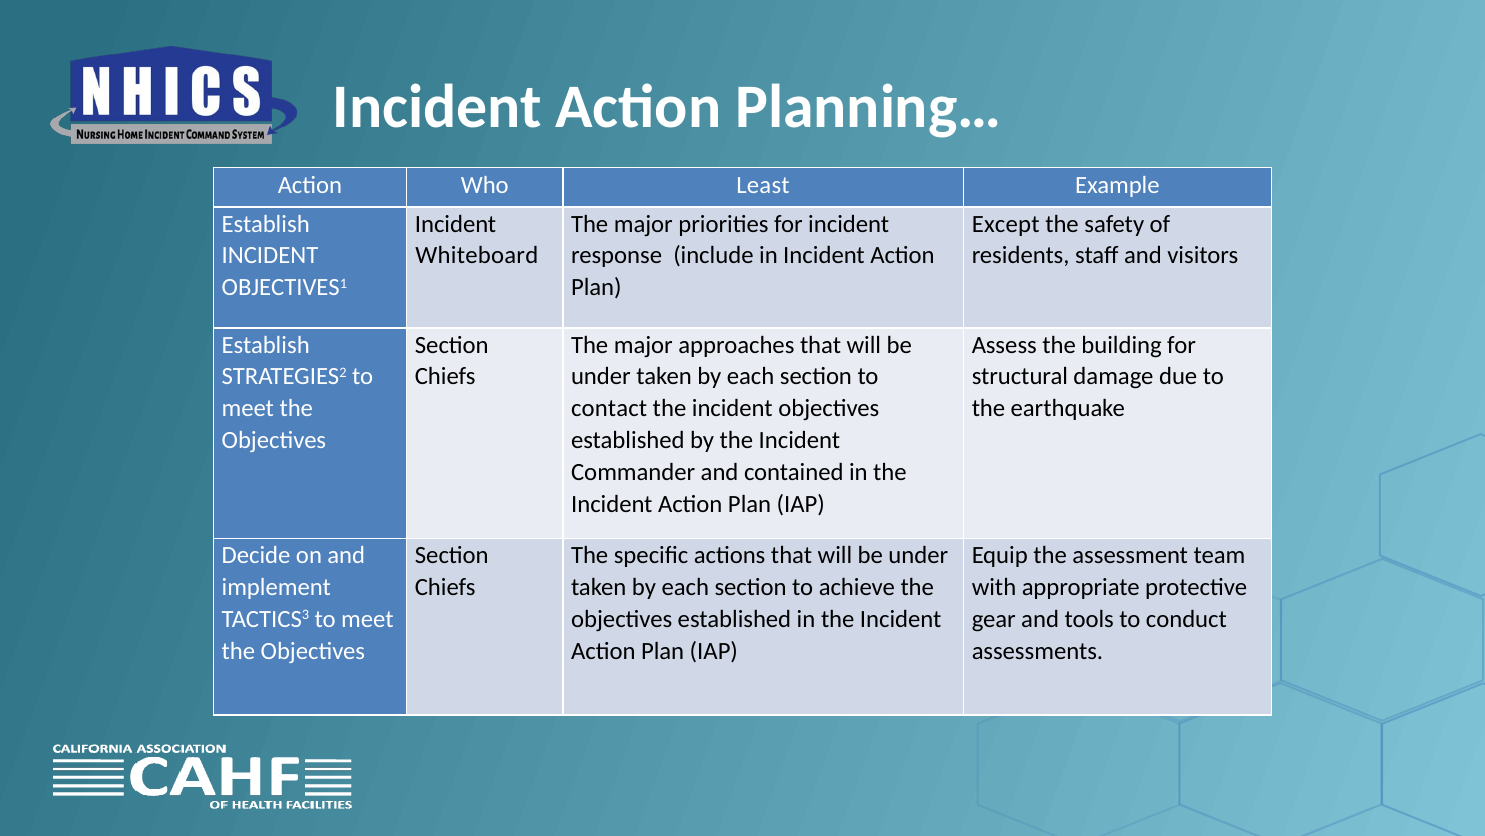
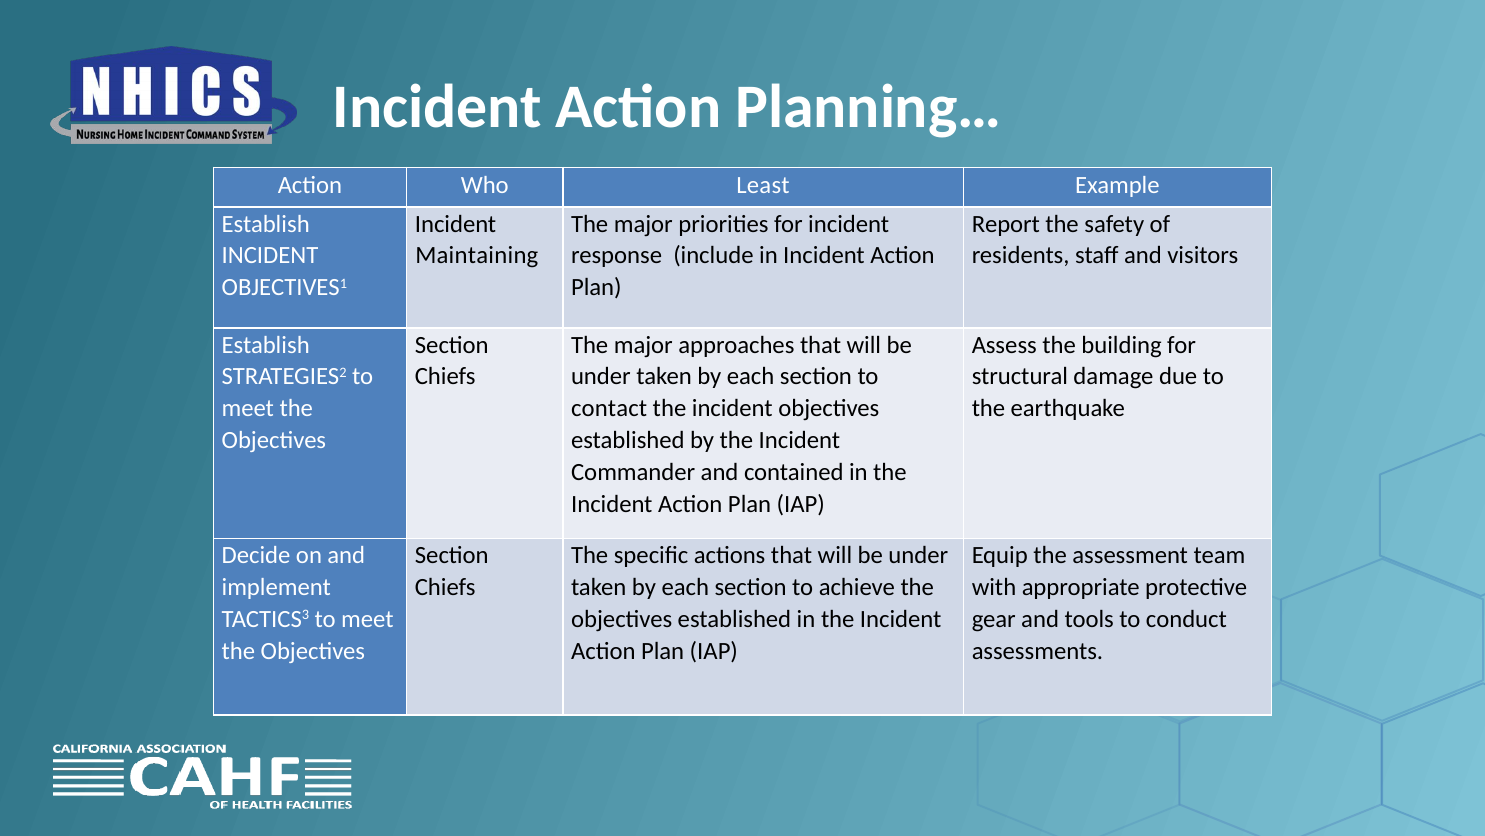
Except: Except -> Report (1006, 224)
Whiteboard: Whiteboard -> Maintaining (477, 256)
